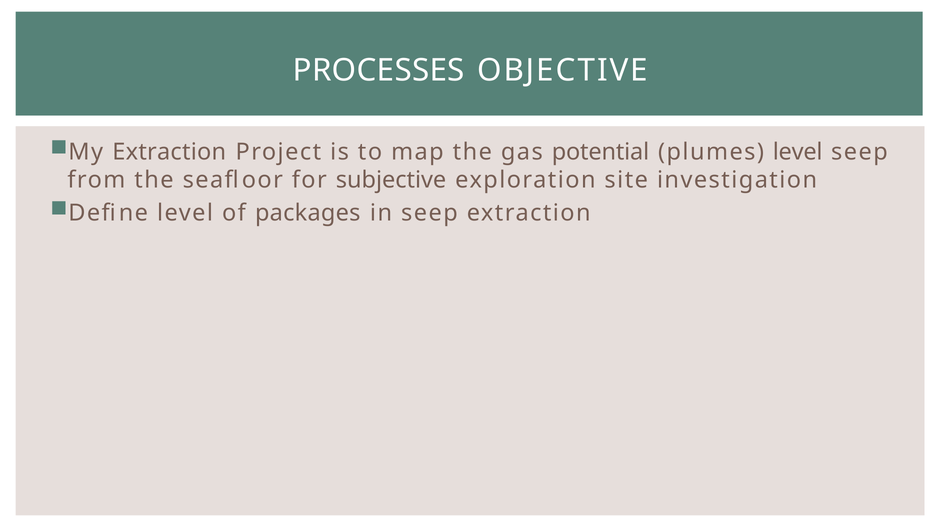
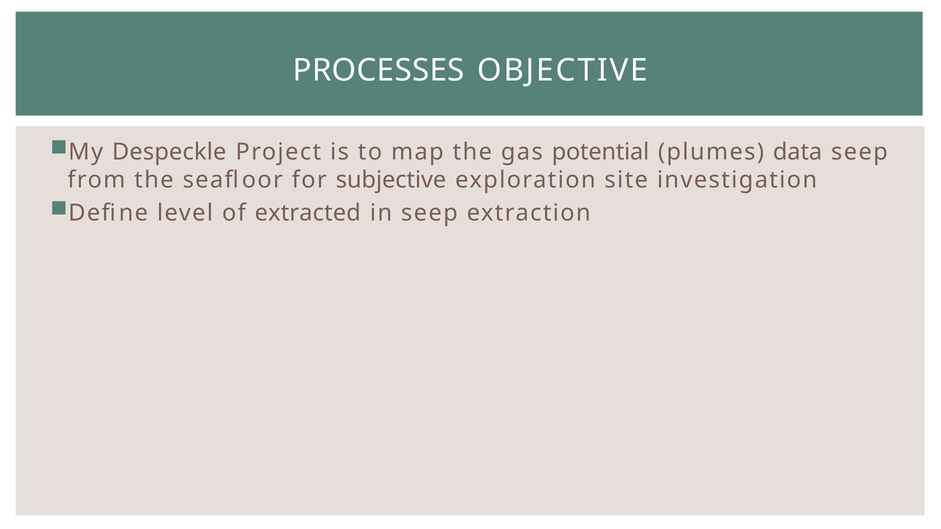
My Extraction: Extraction -> Despeckle (169, 152)
plumes level: level -> data (798, 152)
packages: packages -> extracted (308, 213)
